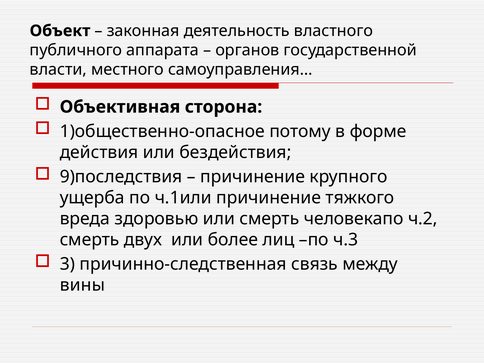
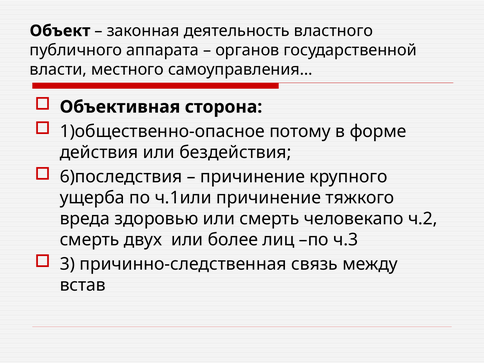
9)последствия: 9)последствия -> 6)последствия (121, 177)
вины: вины -> встав (83, 285)
